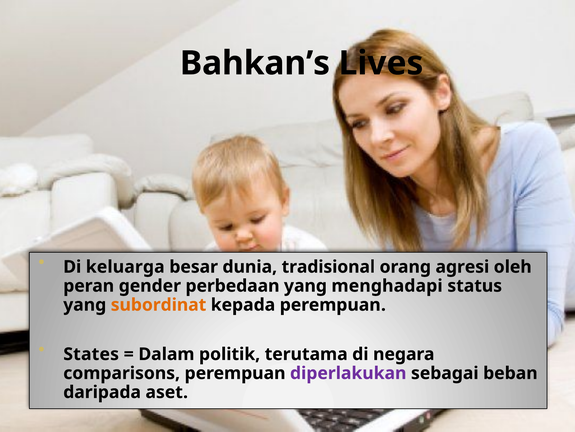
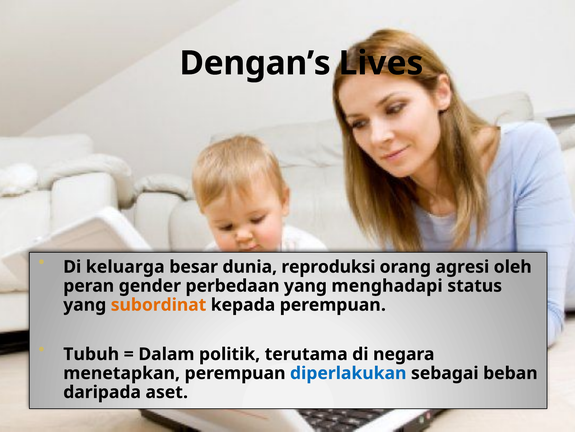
Bahkan’s: Bahkan’s -> Dengan’s (255, 63)
tradisional: tradisional -> reproduksi (328, 266)
States: States -> Tubuh (91, 354)
comparisons: comparisons -> menetapkan (122, 373)
diperlakukan colour: purple -> blue (348, 373)
